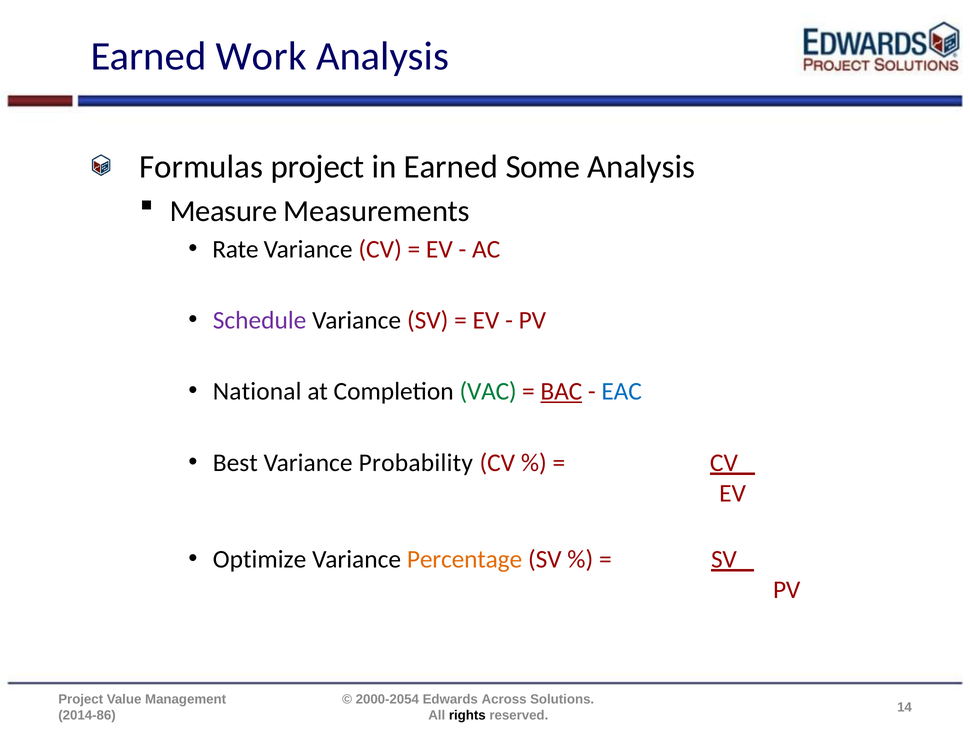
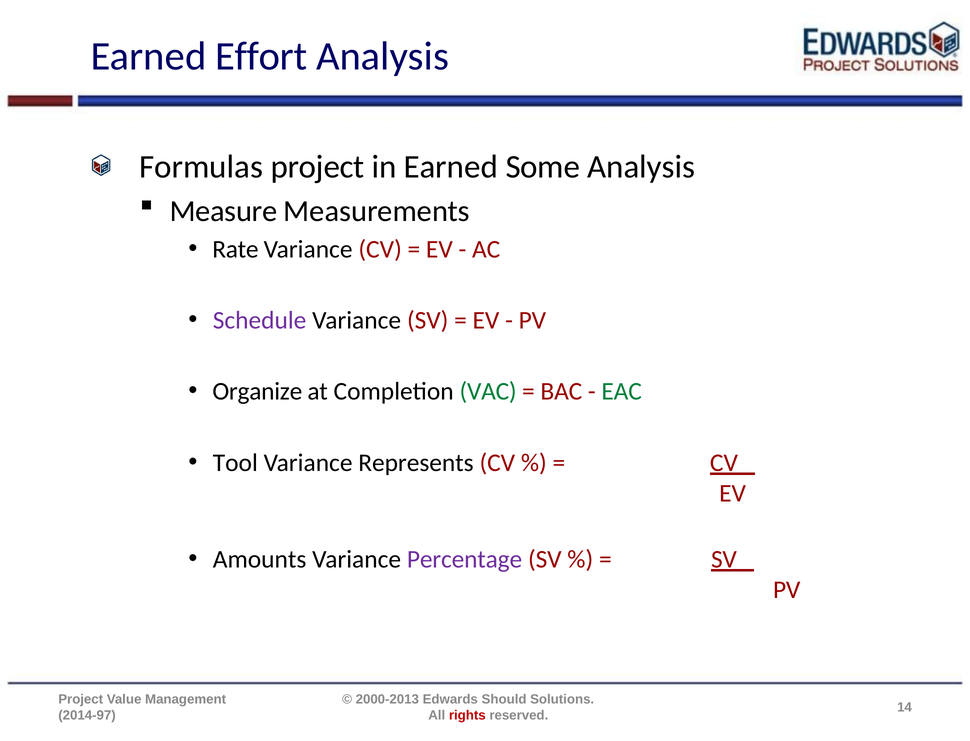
Work: Work -> Effort (261, 56)
National: National -> Organize (257, 392)
BAC underline: present -> none (561, 392)
EAC colour: blue -> green (622, 392)
Best: Best -> Tool (235, 463)
Probability: Probability -> Represents (416, 463)
Optimize: Optimize -> Amounts (260, 559)
Percentage colour: orange -> purple (465, 559)
2000-2054: 2000-2054 -> 2000-2013 (387, 700)
Across: Across -> Should (504, 700)
2014-86: 2014-86 -> 2014-97 (87, 716)
rights colour: black -> red (467, 716)
